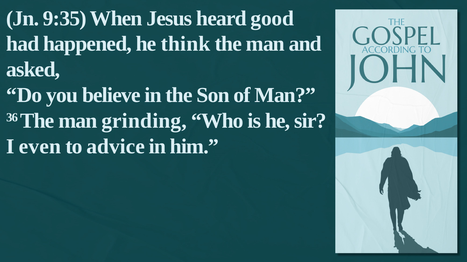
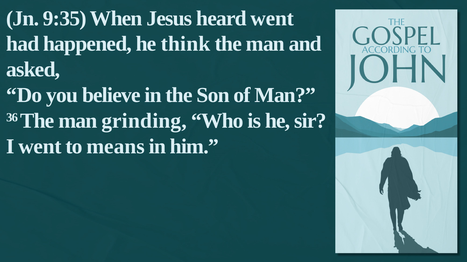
heard good: good -> went (272, 18)
I even: even -> went (40, 147)
advice: advice -> means (116, 147)
